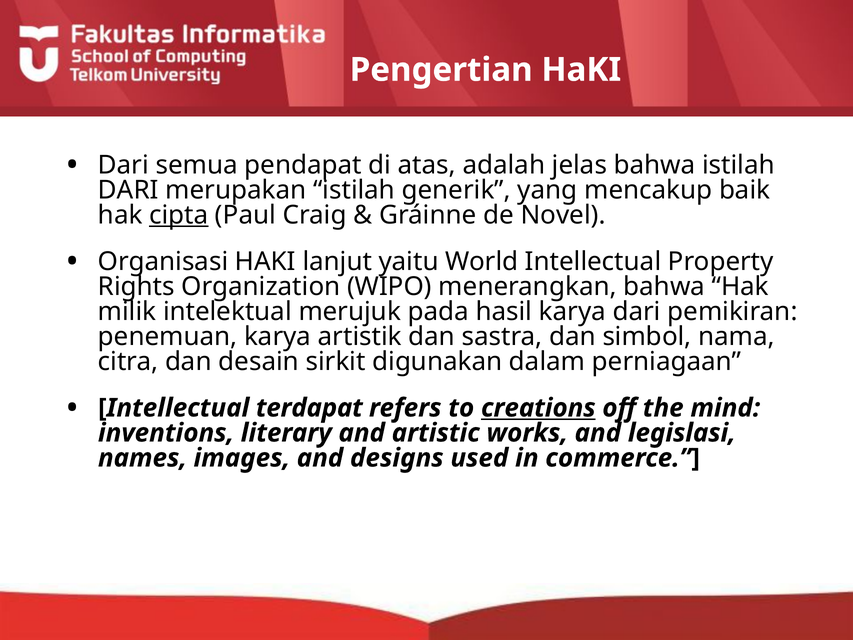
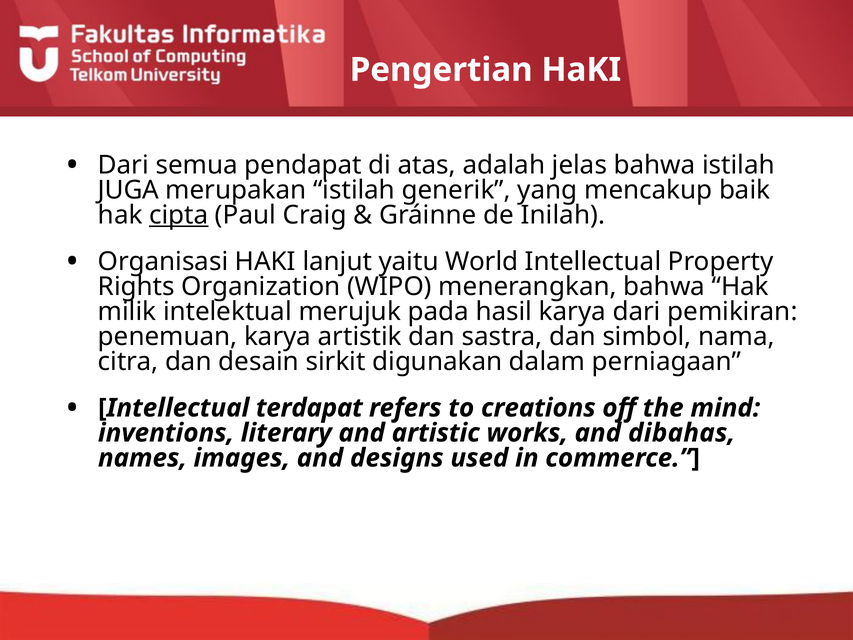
DARI: DARI -> JUGA (128, 190)
Novel: Novel -> Inilah (563, 215)
creations underline: present -> none (538, 408)
legislasi: legislasi -> dibahas (682, 433)
